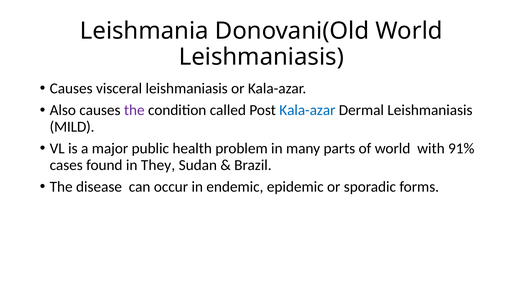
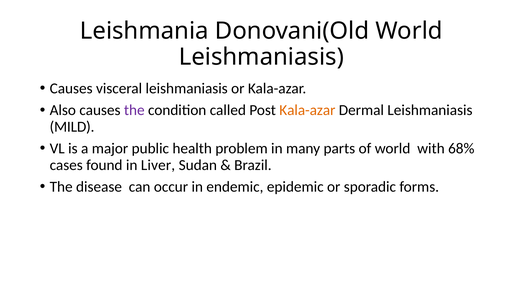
Kala-azar colour: blue -> orange (307, 110)
91%: 91% -> 68% (461, 149)
They: They -> Liver (158, 165)
